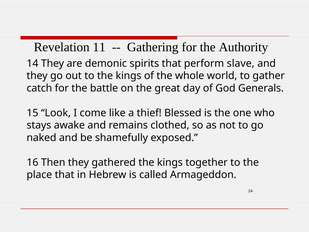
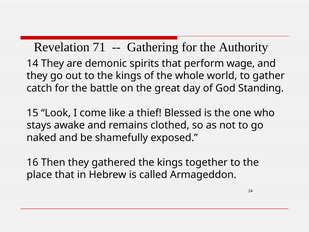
11: 11 -> 71 (99, 47)
slave: slave -> wage (241, 63)
Generals: Generals -> Standing (261, 88)
